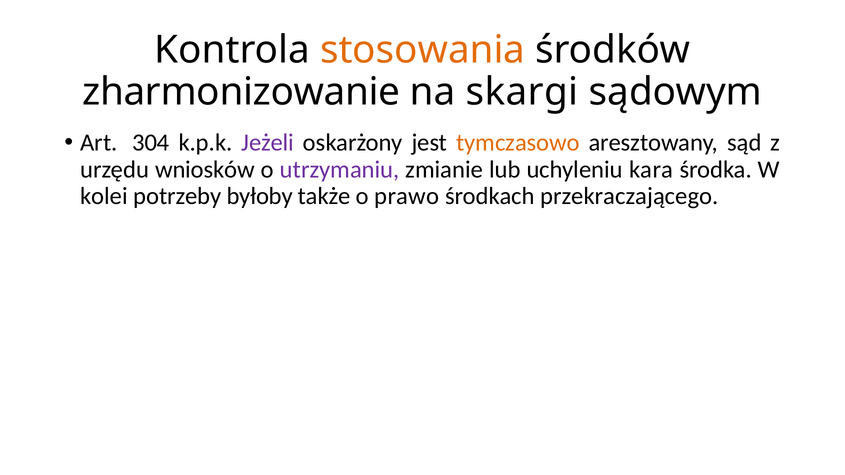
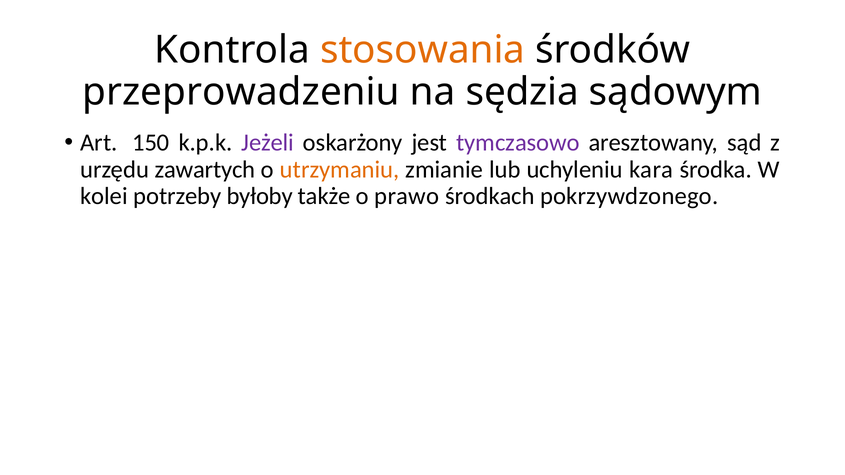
zharmonizowanie: zharmonizowanie -> przeprowadzeniu (241, 92)
skargi: skargi -> sędzia (522, 92)
304: 304 -> 150 (151, 143)
tymczasowo colour: orange -> purple (518, 143)
wniosków: wniosków -> zawartych (205, 169)
utrzymaniu colour: purple -> orange (340, 169)
przekraczającego: przekraczającego -> pokrzywdzonego (629, 196)
